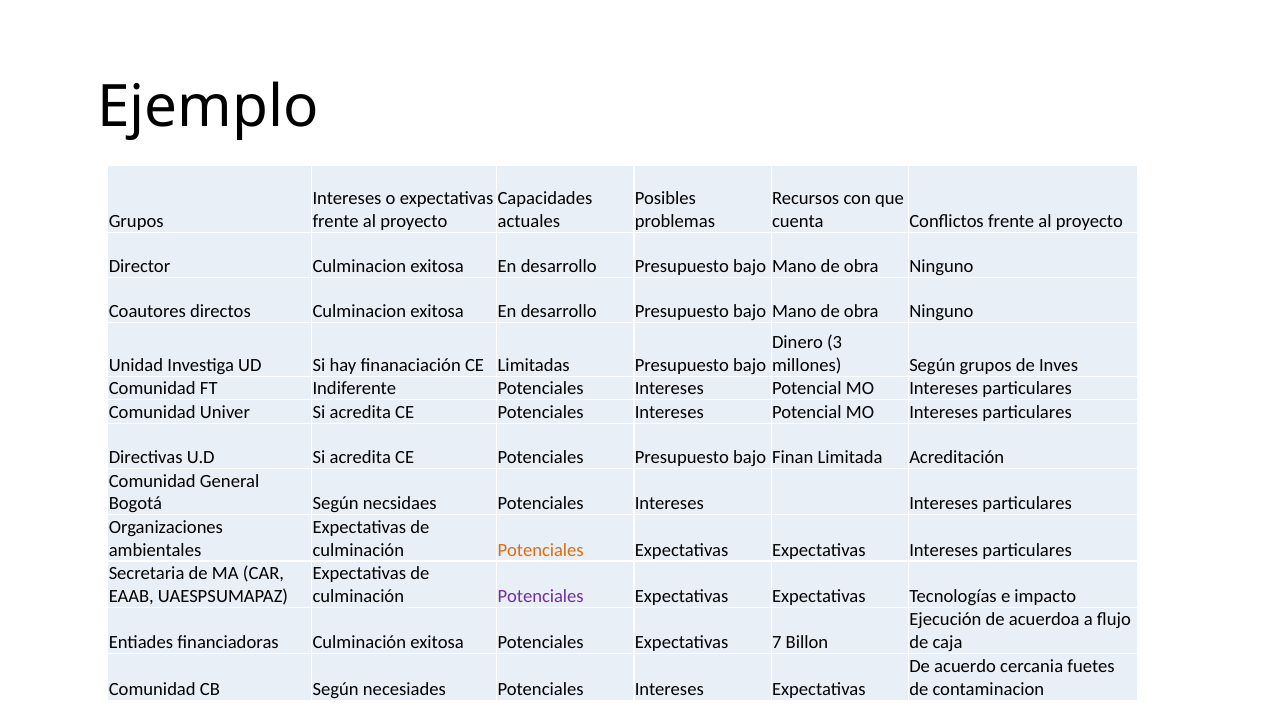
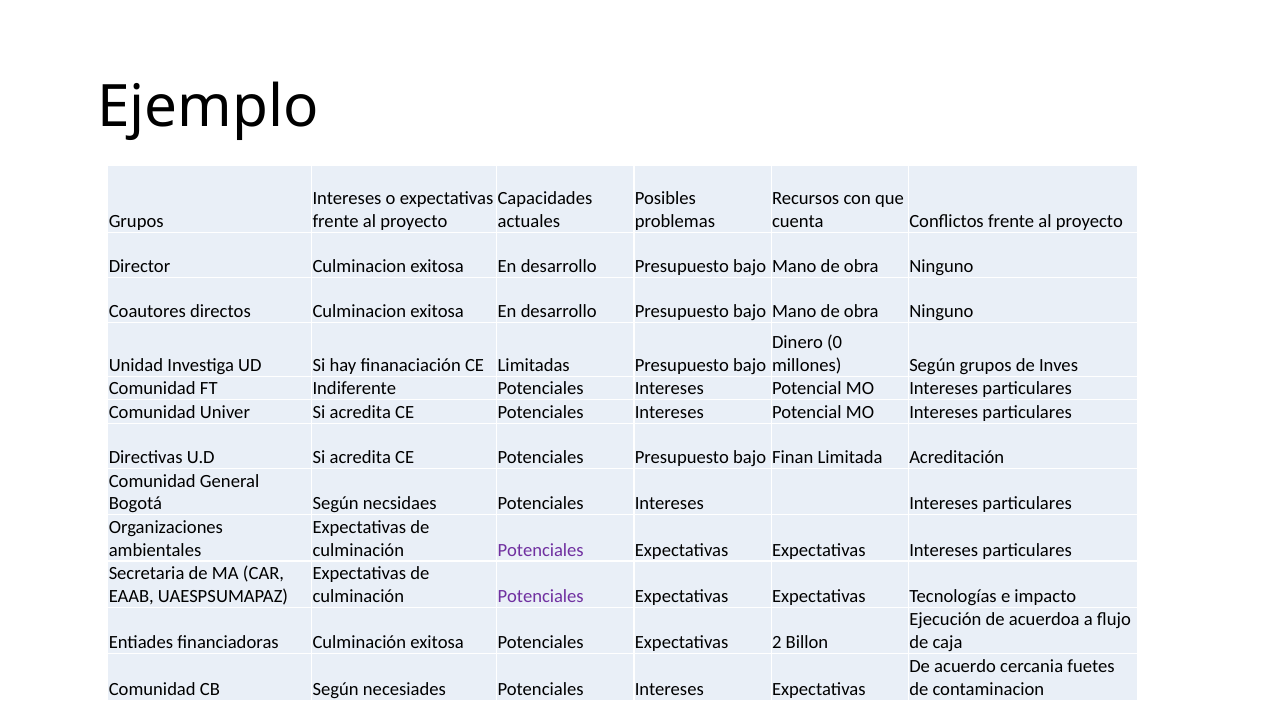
3: 3 -> 0 (835, 342)
Potenciales colour: orange -> purple (541, 550)
7: 7 -> 2 (777, 642)
